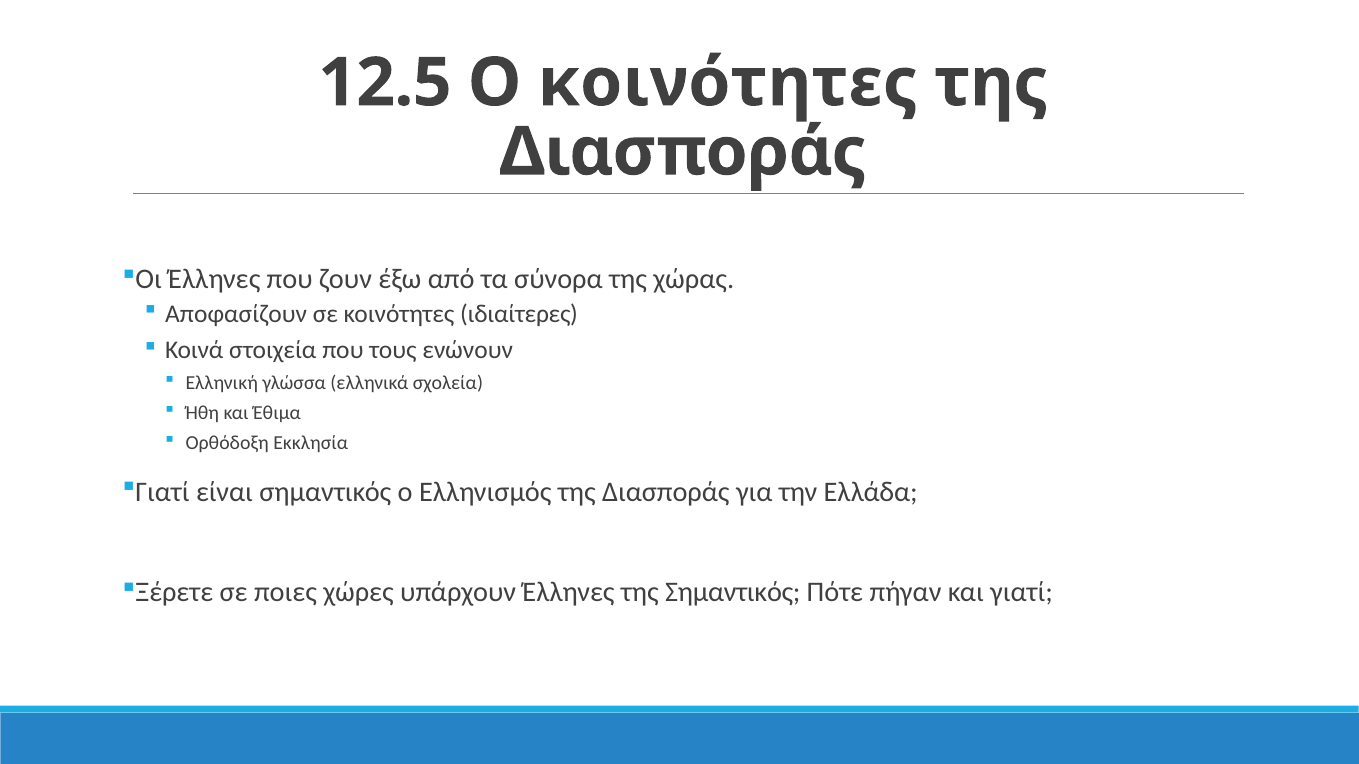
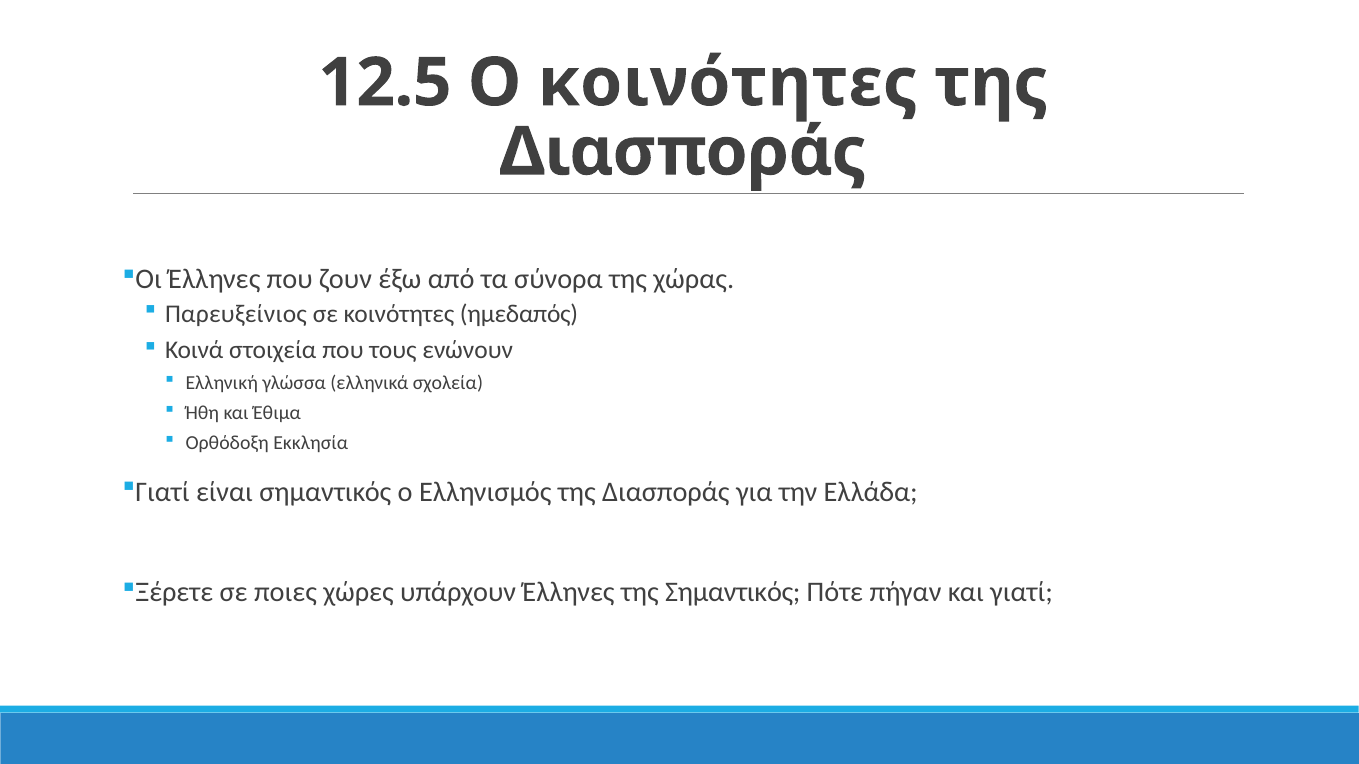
Αποφασίζουν: Αποφασίζουν -> Παρευξείνιος (236, 315)
ιδιαίτερες: ιδιαίτερες -> ημεδαπός (519, 315)
